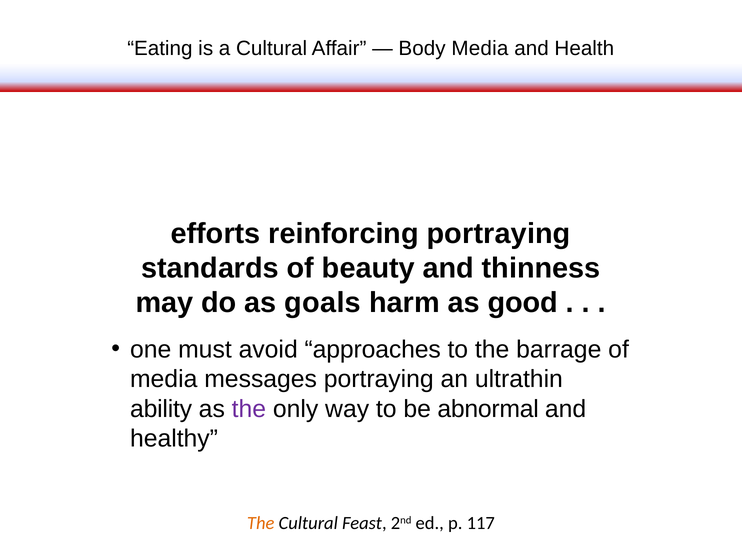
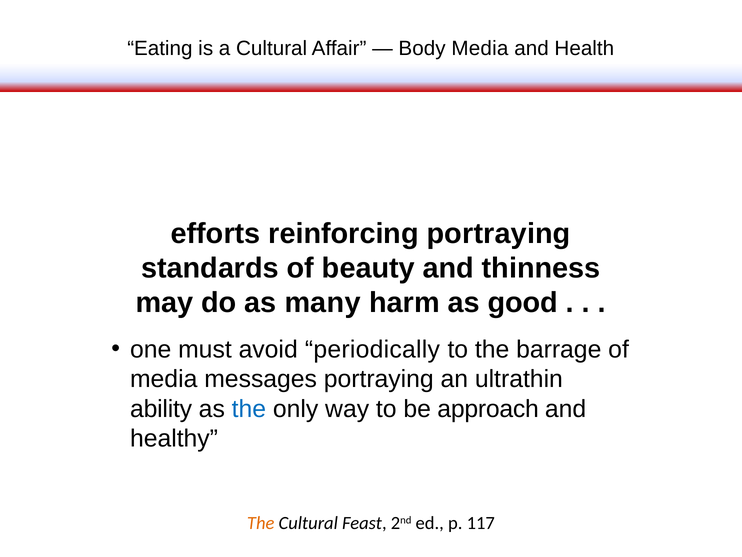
goals: goals -> many (323, 303)
approaches: approaches -> periodically (372, 349)
the colour: purple -> blue (249, 409)
abnormal: abnormal -> approach (488, 409)
